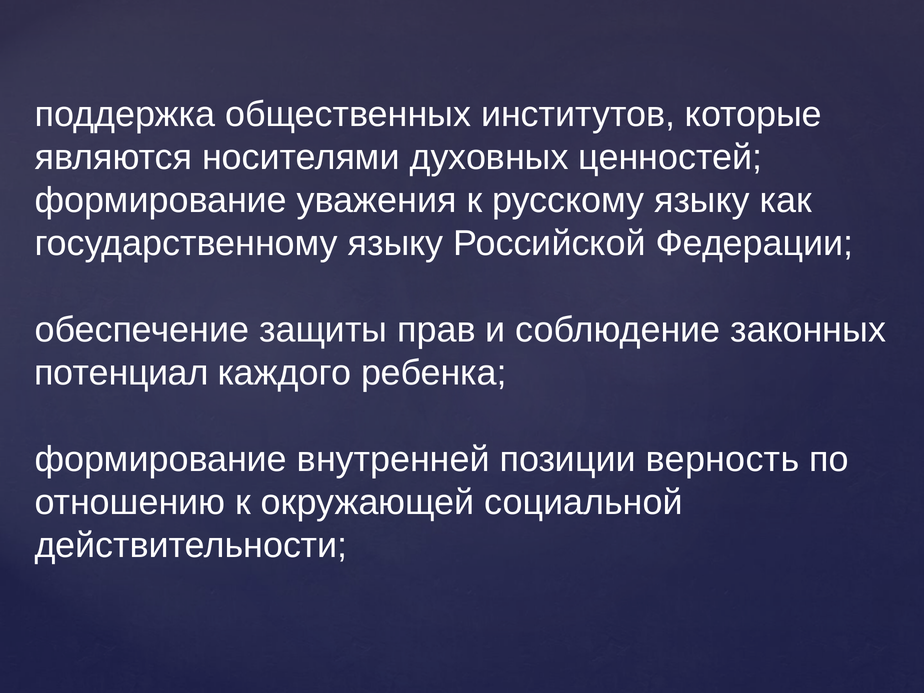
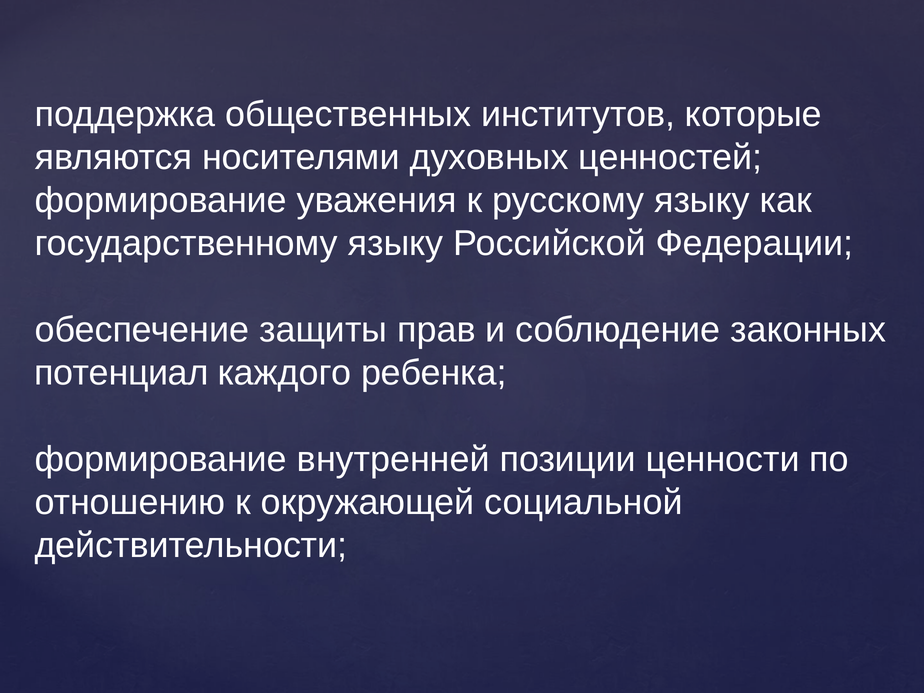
верность: верность -> ценности (723, 459)
